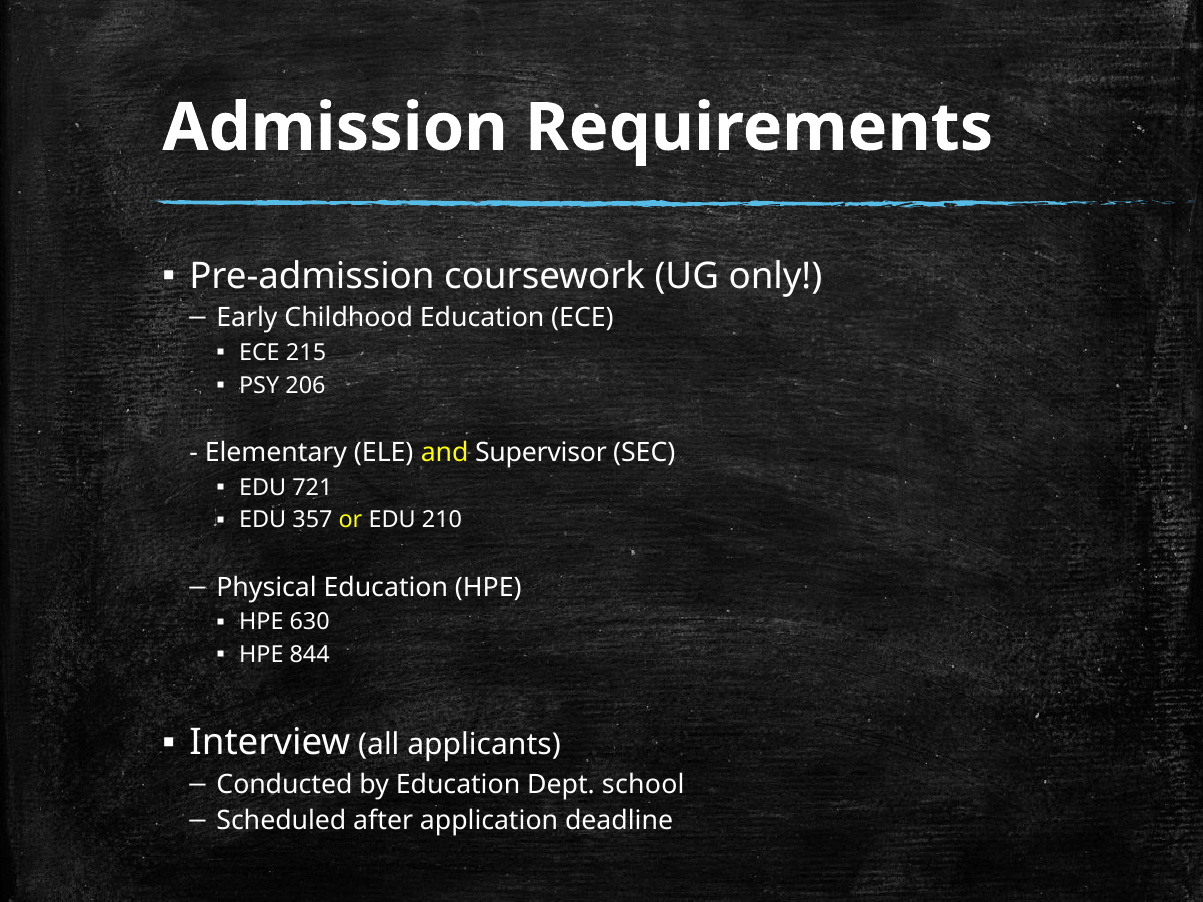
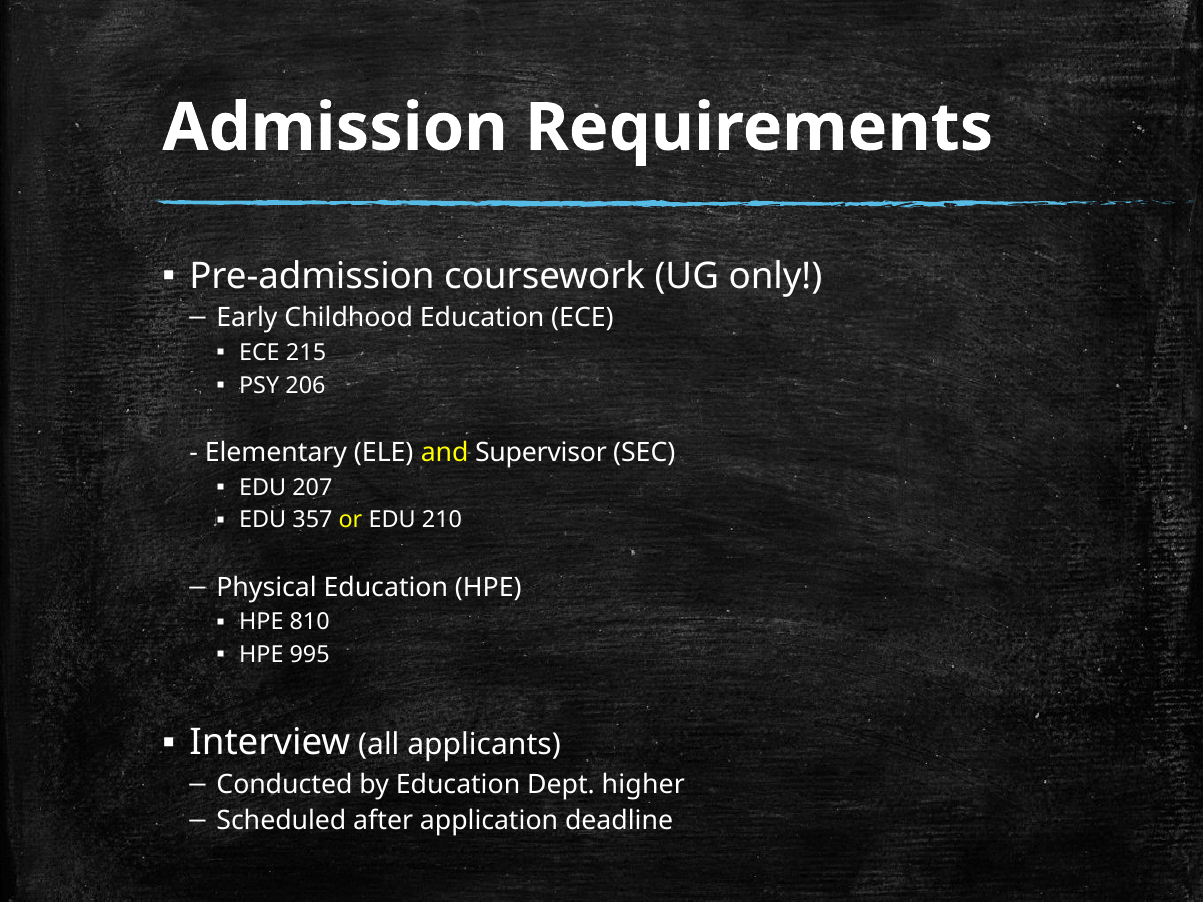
721: 721 -> 207 (312, 488)
630: 630 -> 810 (310, 622)
844: 844 -> 995 (310, 655)
school: school -> higher (643, 785)
